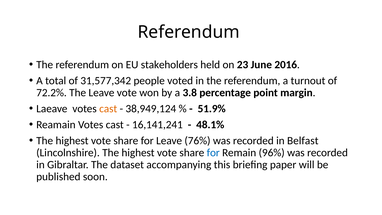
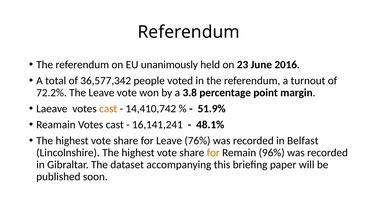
stakeholders: stakeholders -> unanimously (169, 65)
31,577,342: 31,577,342 -> 36,577,342 (106, 81)
38,949,124: 38,949,124 -> 14,410,742 (151, 109)
for colour: blue -> orange (213, 153)
